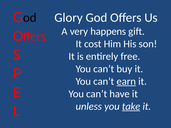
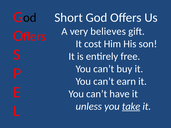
Glory: Glory -> Short (69, 18)
happens: happens -> believes (108, 31)
earn underline: present -> none (126, 82)
